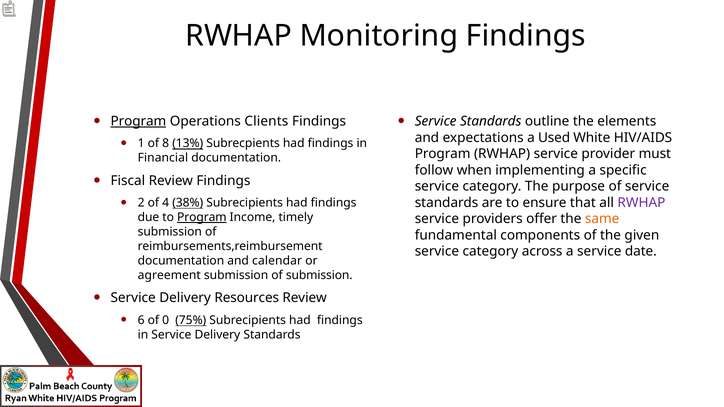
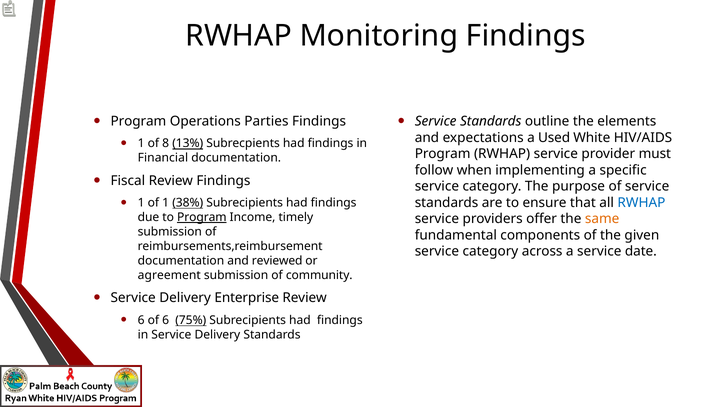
Program underline: present -> none (138, 121)
Clients: Clients -> Parties (266, 121)
2: 2 -> 1 (141, 203)
of 4: 4 -> 1 (166, 203)
RWHAP colour: purple -> blue (641, 203)
calendar: calendar -> reviewed (277, 261)
of submission: submission -> community (319, 275)
Resources: Resources -> Enterprise (247, 298)
of 0: 0 -> 6 (166, 320)
